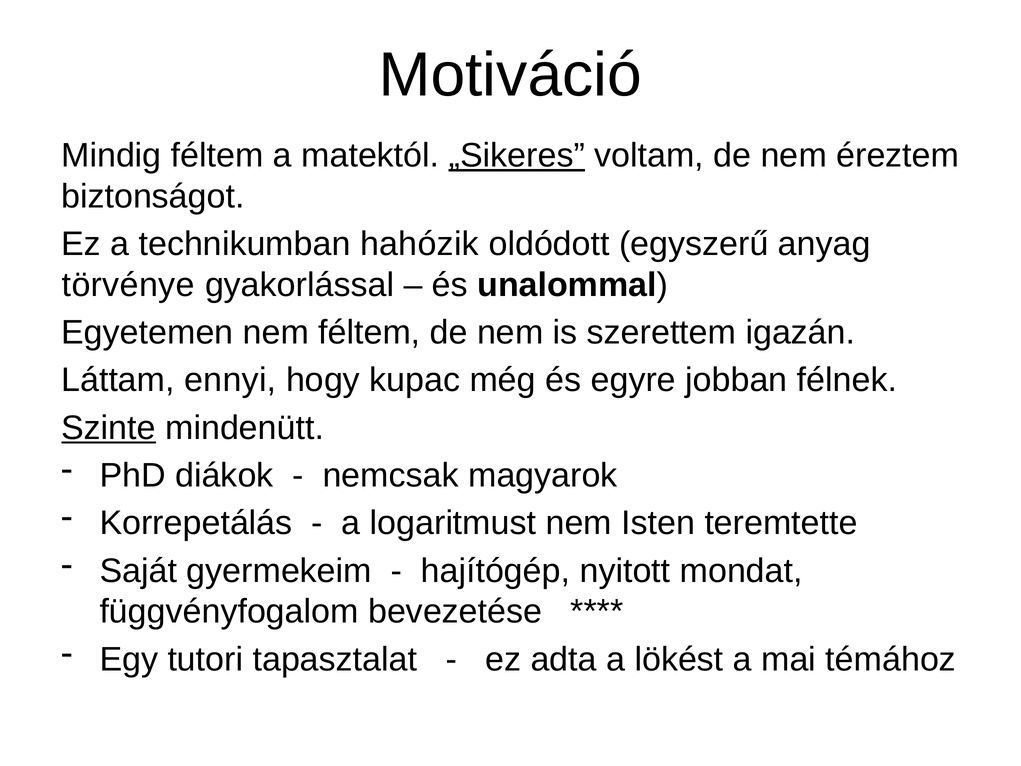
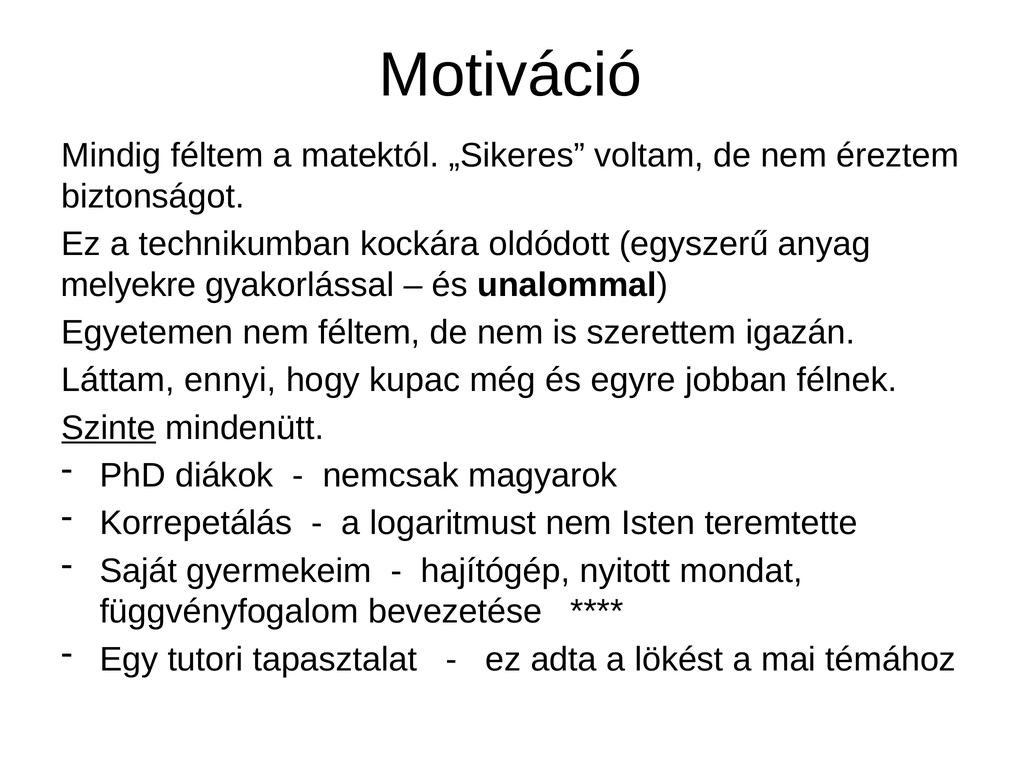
„Sikeres underline: present -> none (517, 156)
hahózik: hahózik -> kockára (420, 244)
törvénye: törvénye -> melyekre (129, 285)
